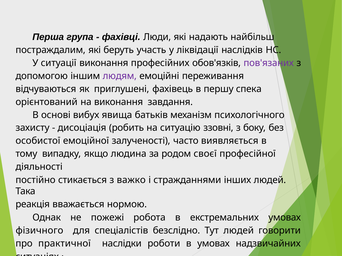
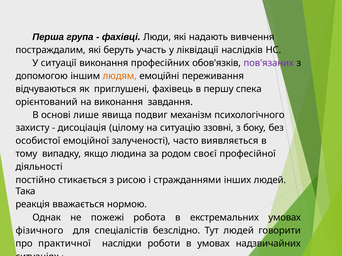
найбільш: найбільш -> вивчення (252, 37)
людям colour: purple -> orange (120, 76)
вибух: вибух -> лише (86, 115)
батьків: батьків -> подвиг (151, 115)
робить: робить -> цілому (126, 128)
важко: важко -> рисою (131, 180)
